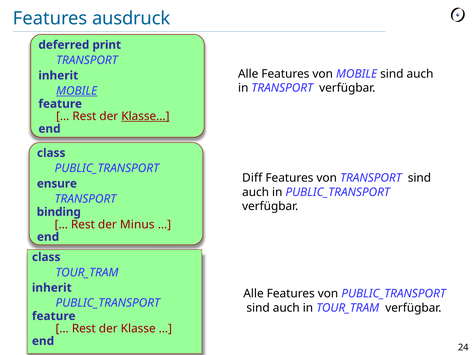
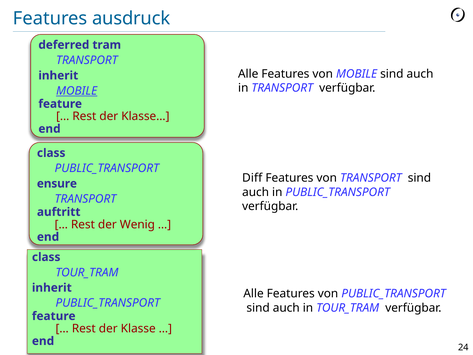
print: print -> tram (107, 45)
Klasse… underline: present -> none (145, 116)
binding: binding -> auftritt (59, 212)
Minus: Minus -> Wenig (137, 224)
